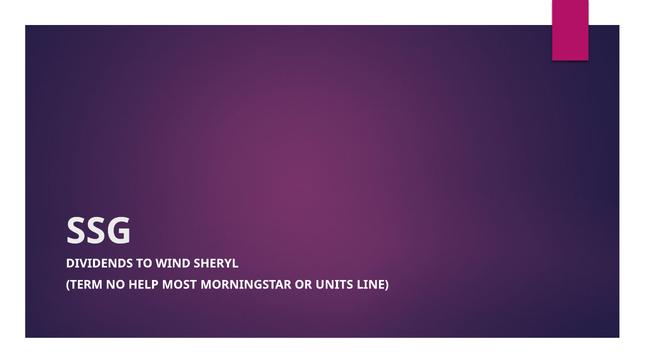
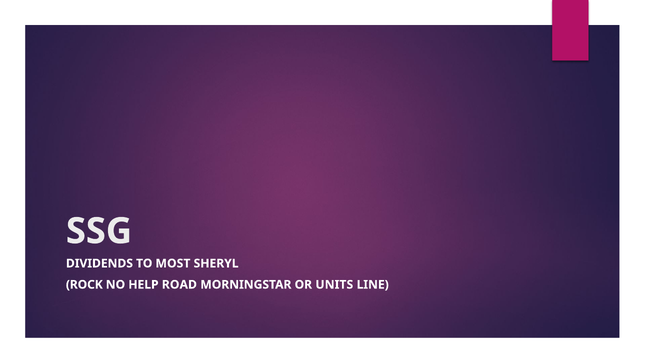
WIND: WIND -> MOST (173, 263)
TERM: TERM -> ROCK (84, 285)
MOST: MOST -> ROAD (179, 285)
